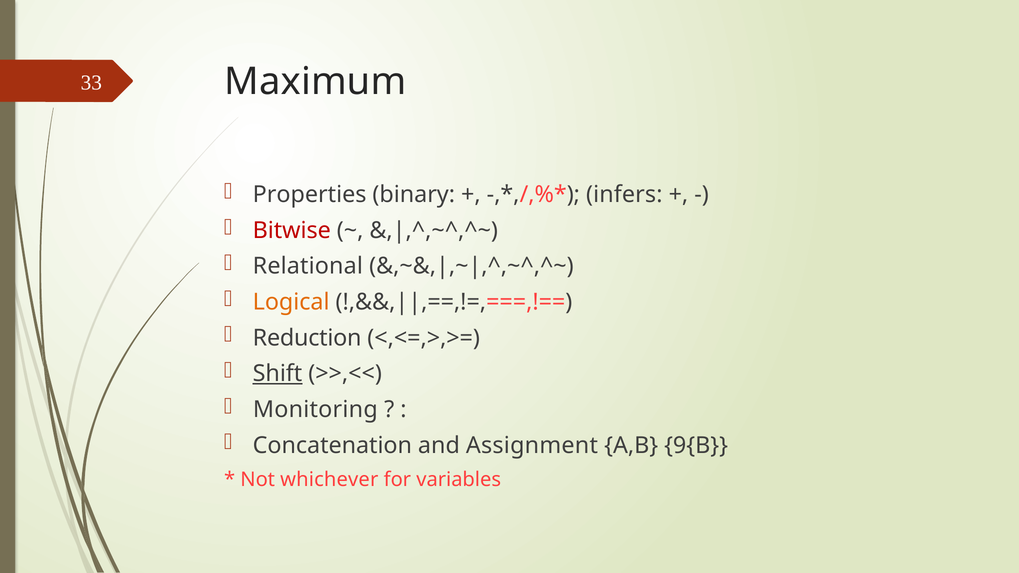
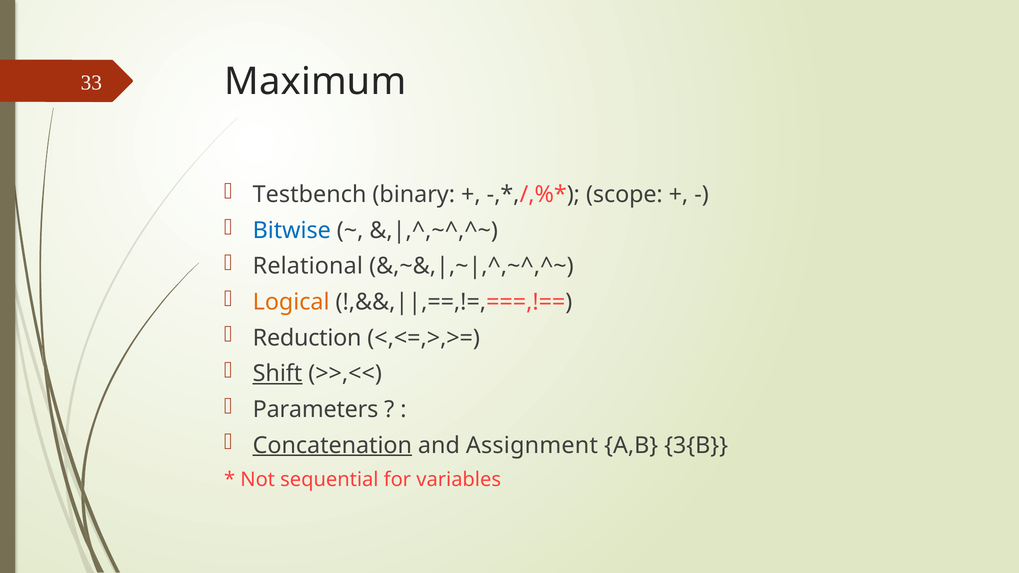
Properties: Properties -> Testbench (310, 195)
infers: infers -> scope (624, 195)
Bitwise colour: red -> blue (292, 230)
Monitoring: Monitoring -> Parameters (316, 410)
Concatenation underline: none -> present (332, 445)
9{B: 9{B -> 3{B (696, 445)
whichever: whichever -> sequential (329, 480)
